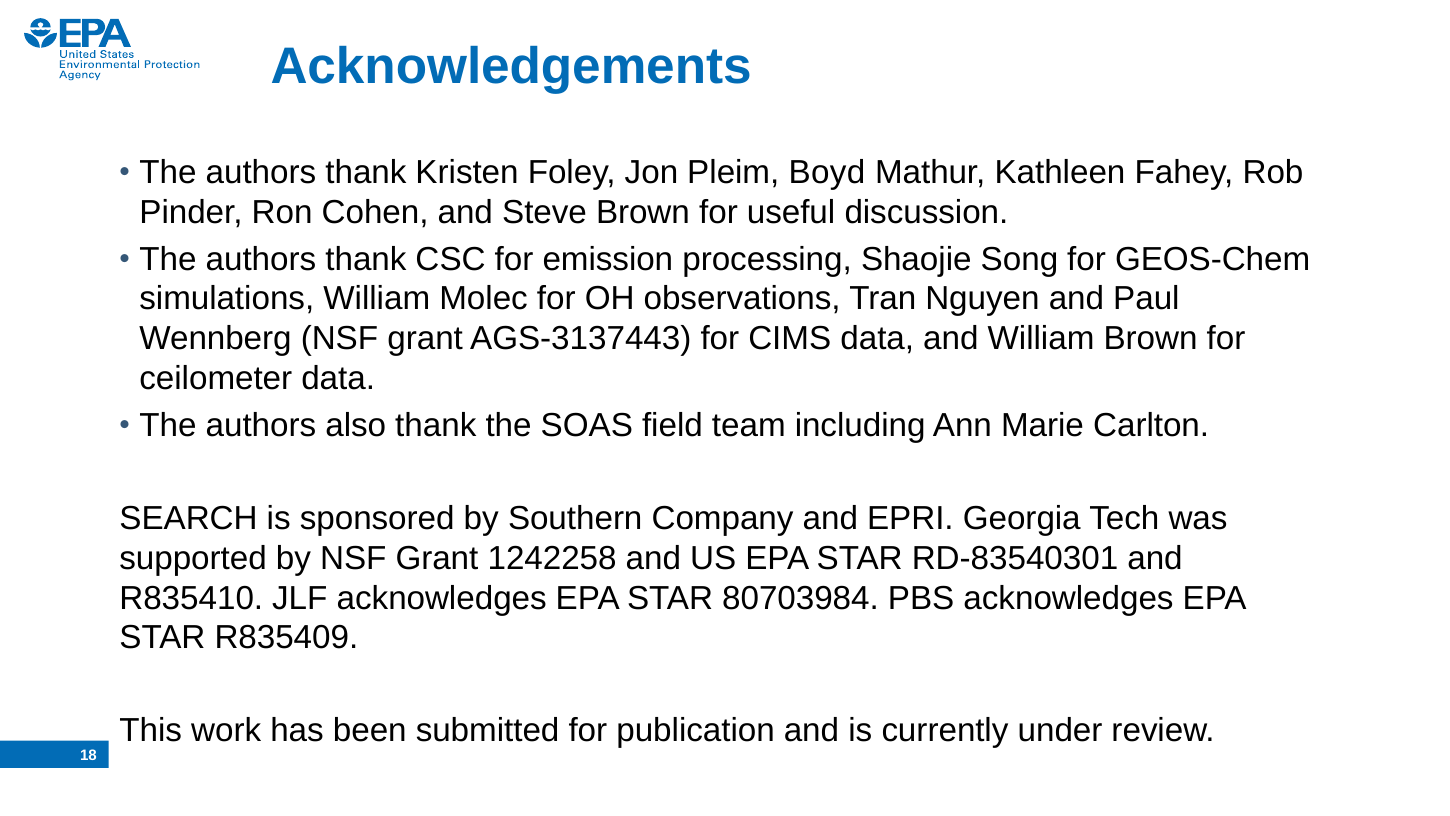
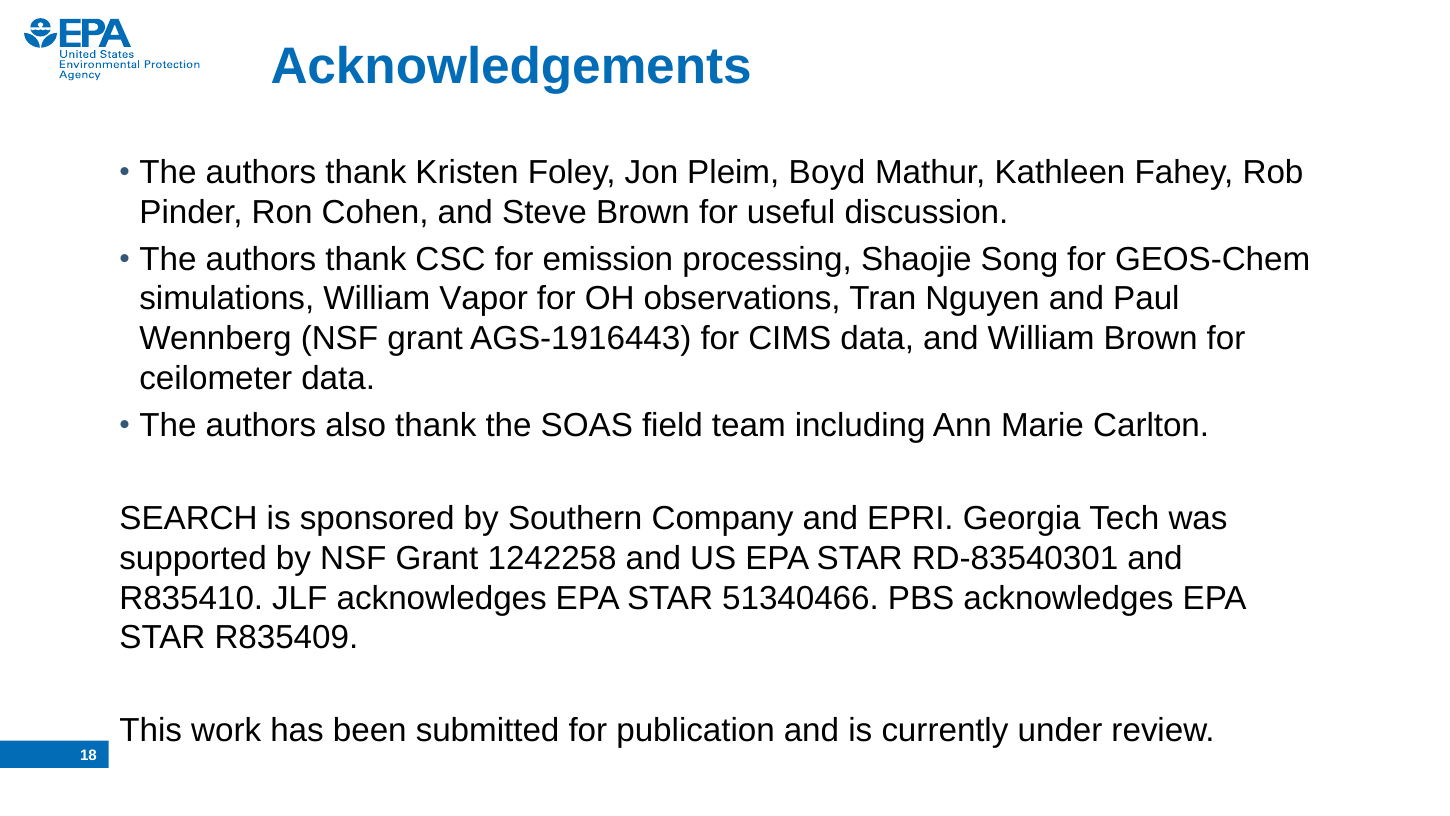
Molec: Molec -> Vapor (484, 299)
AGS-3137443: AGS-3137443 -> AGS-1916443 (581, 339)
80703984: 80703984 -> 51340466 (800, 598)
